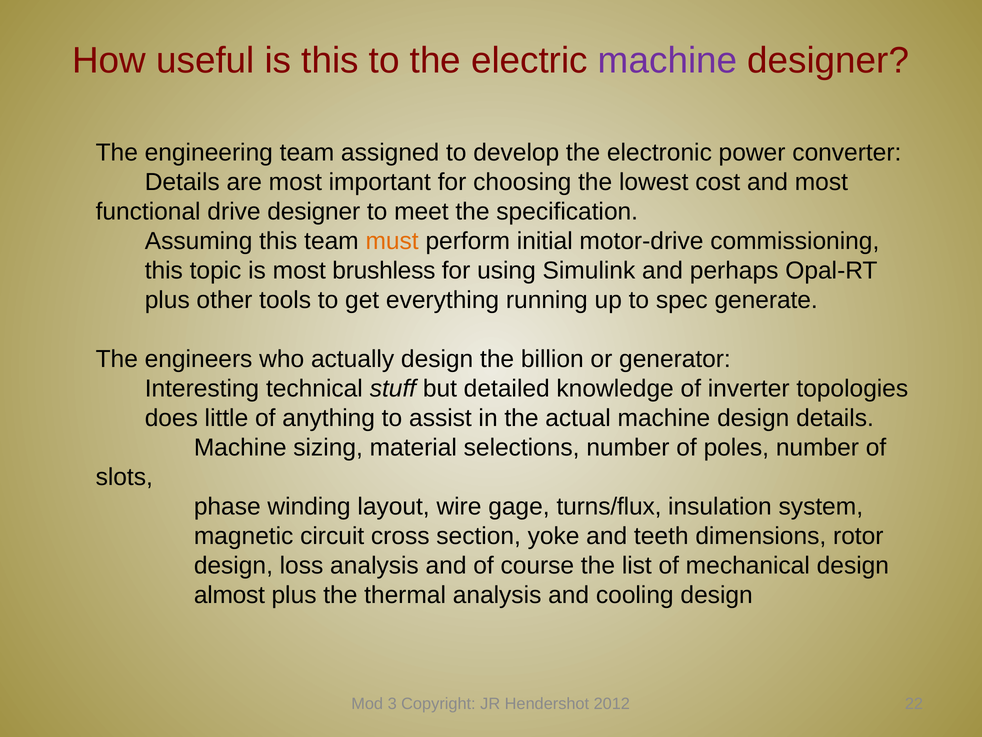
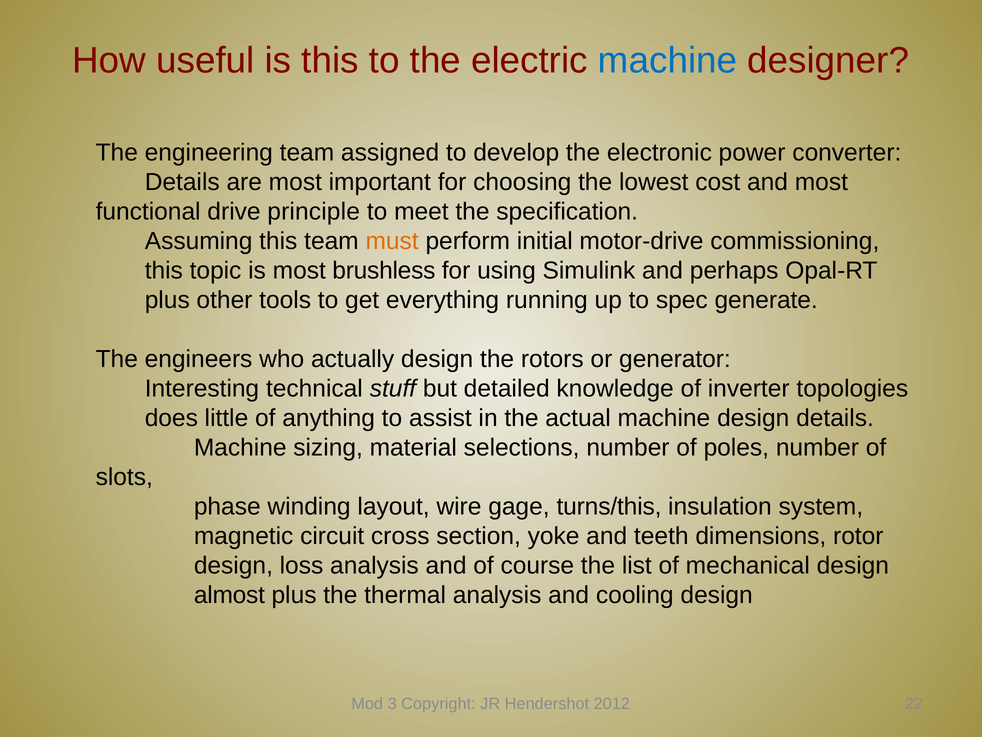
machine colour: purple -> blue (668, 61)
drive designer: designer -> principle (314, 212)
billion: billion -> rotors (552, 359)
turns/flux: turns/flux -> turns/this (609, 506)
